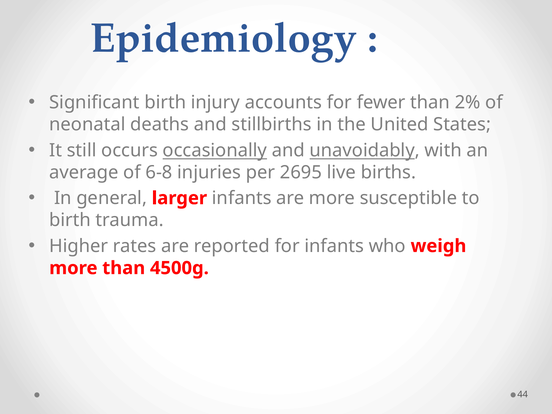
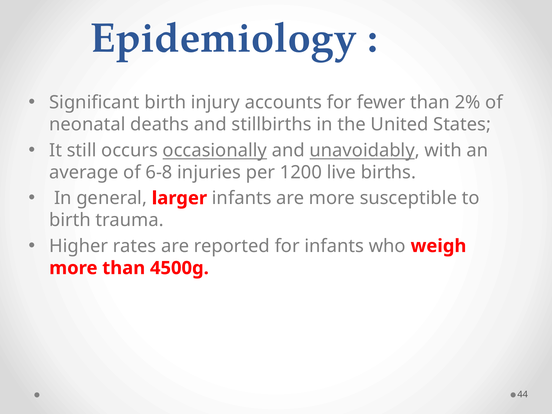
2695: 2695 -> 1200 (301, 172)
